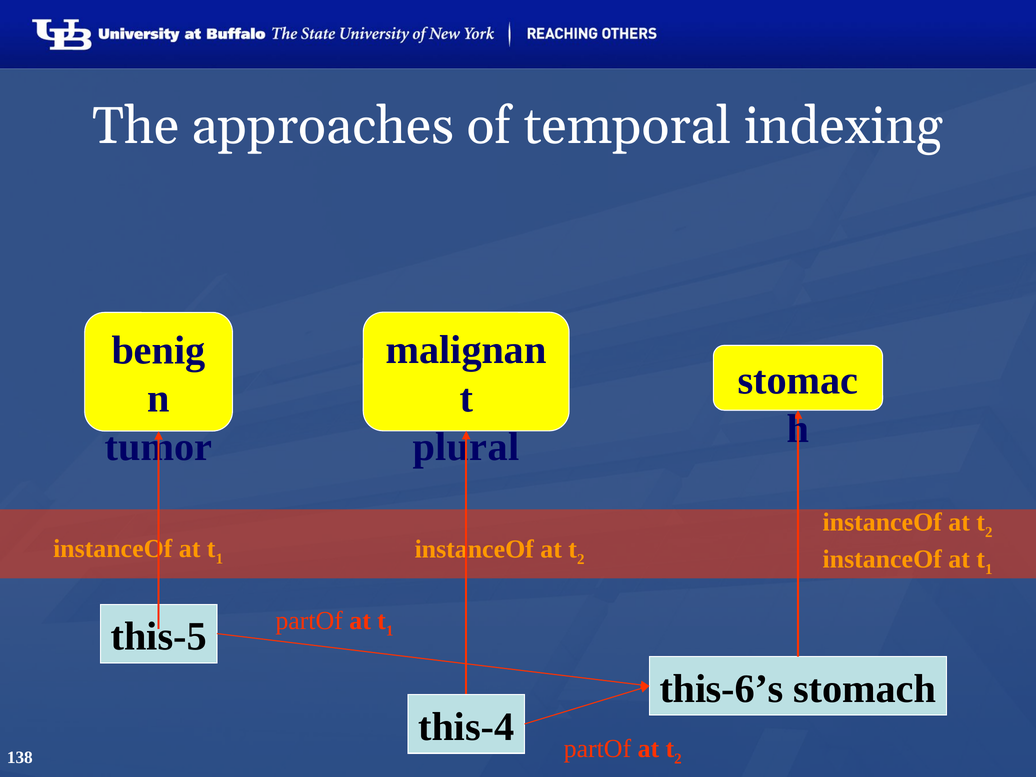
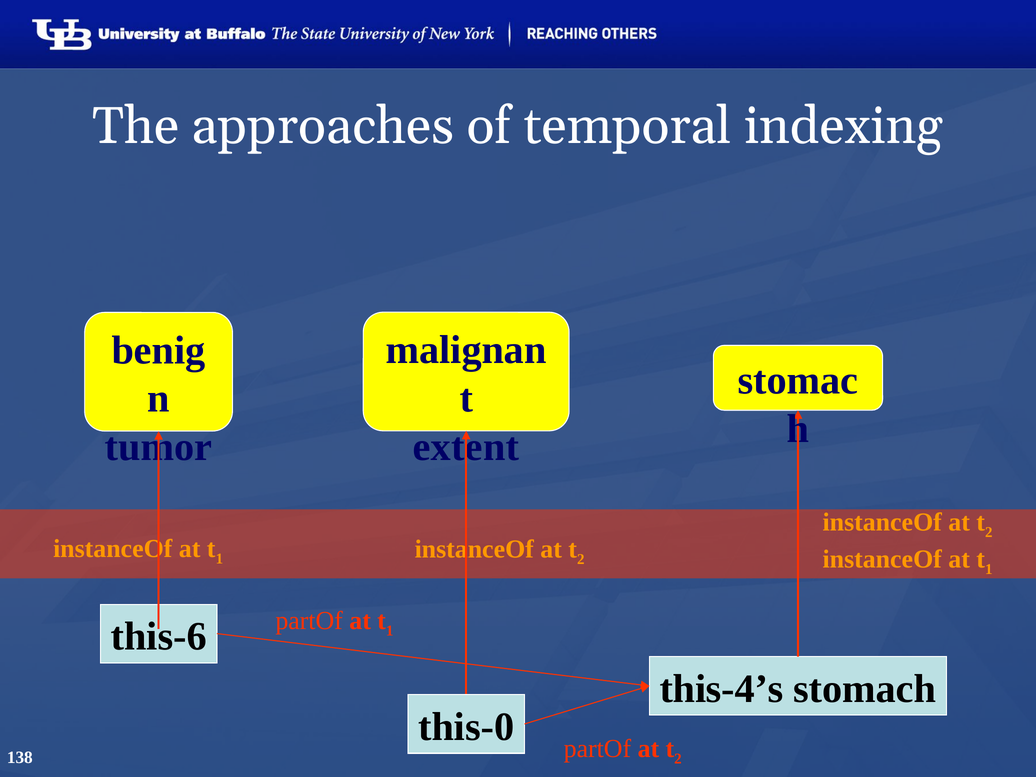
plural: plural -> extent (466, 447)
this-5: this-5 -> this-6 (159, 636)
this-6’s: this-6’s -> this-4’s (722, 689)
this-4: this-4 -> this-0 (466, 727)
